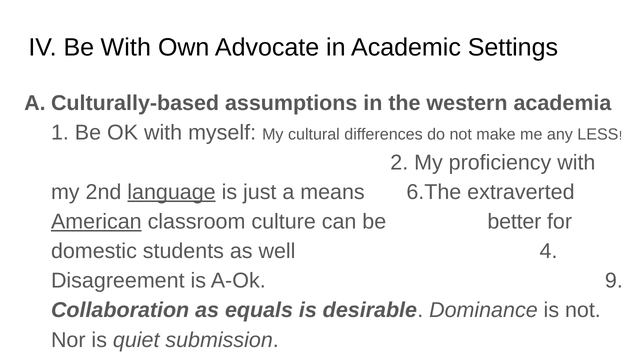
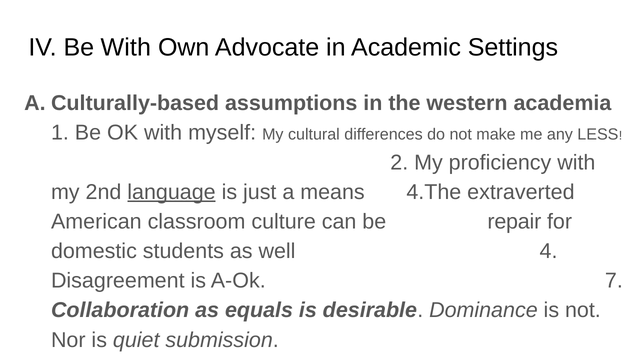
6.The: 6.The -> 4.The (434, 192)
American underline: present -> none (96, 222)
better: better -> repair (514, 222)
9: 9 -> 7 (614, 281)
